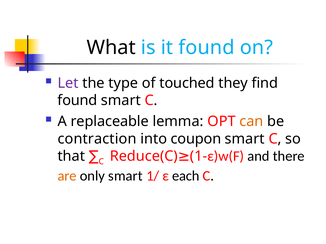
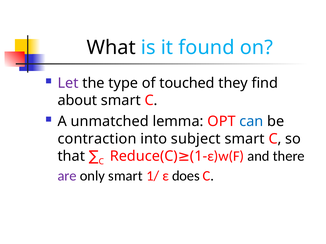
found: found -> about (77, 101)
replaceable: replaceable -> unmatched (110, 122)
can colour: orange -> blue (251, 122)
coupon: coupon -> subject (196, 139)
are colour: orange -> purple (67, 176)
each: each -> does (186, 176)
